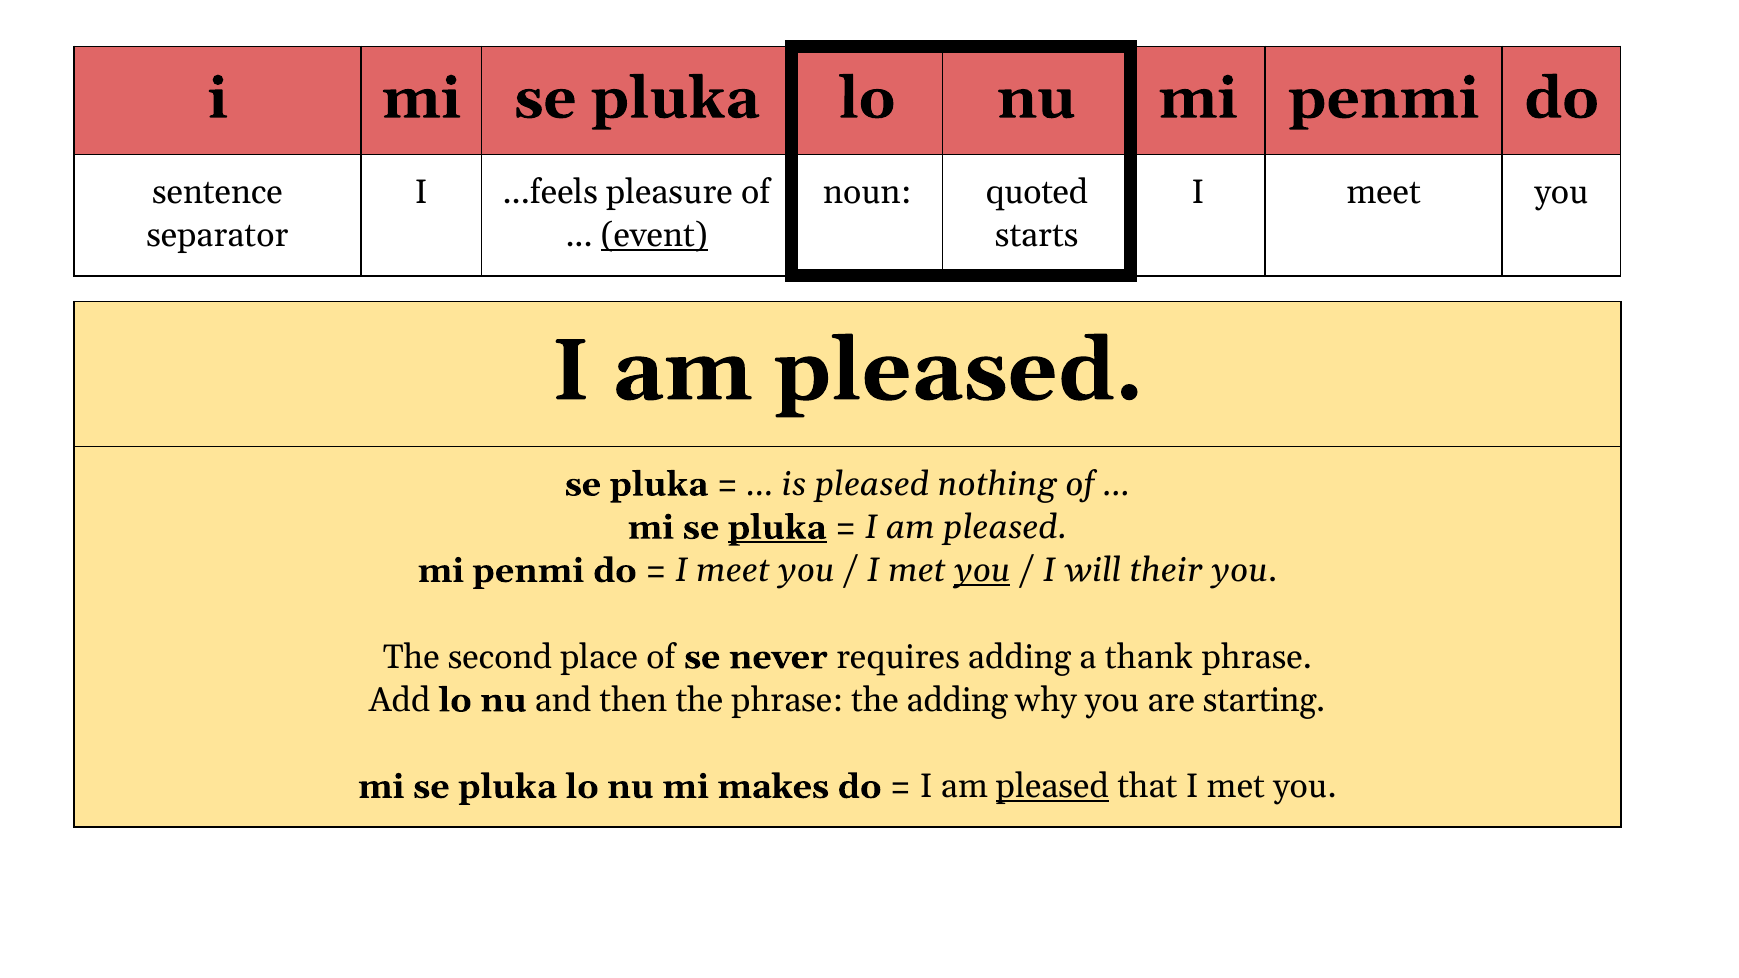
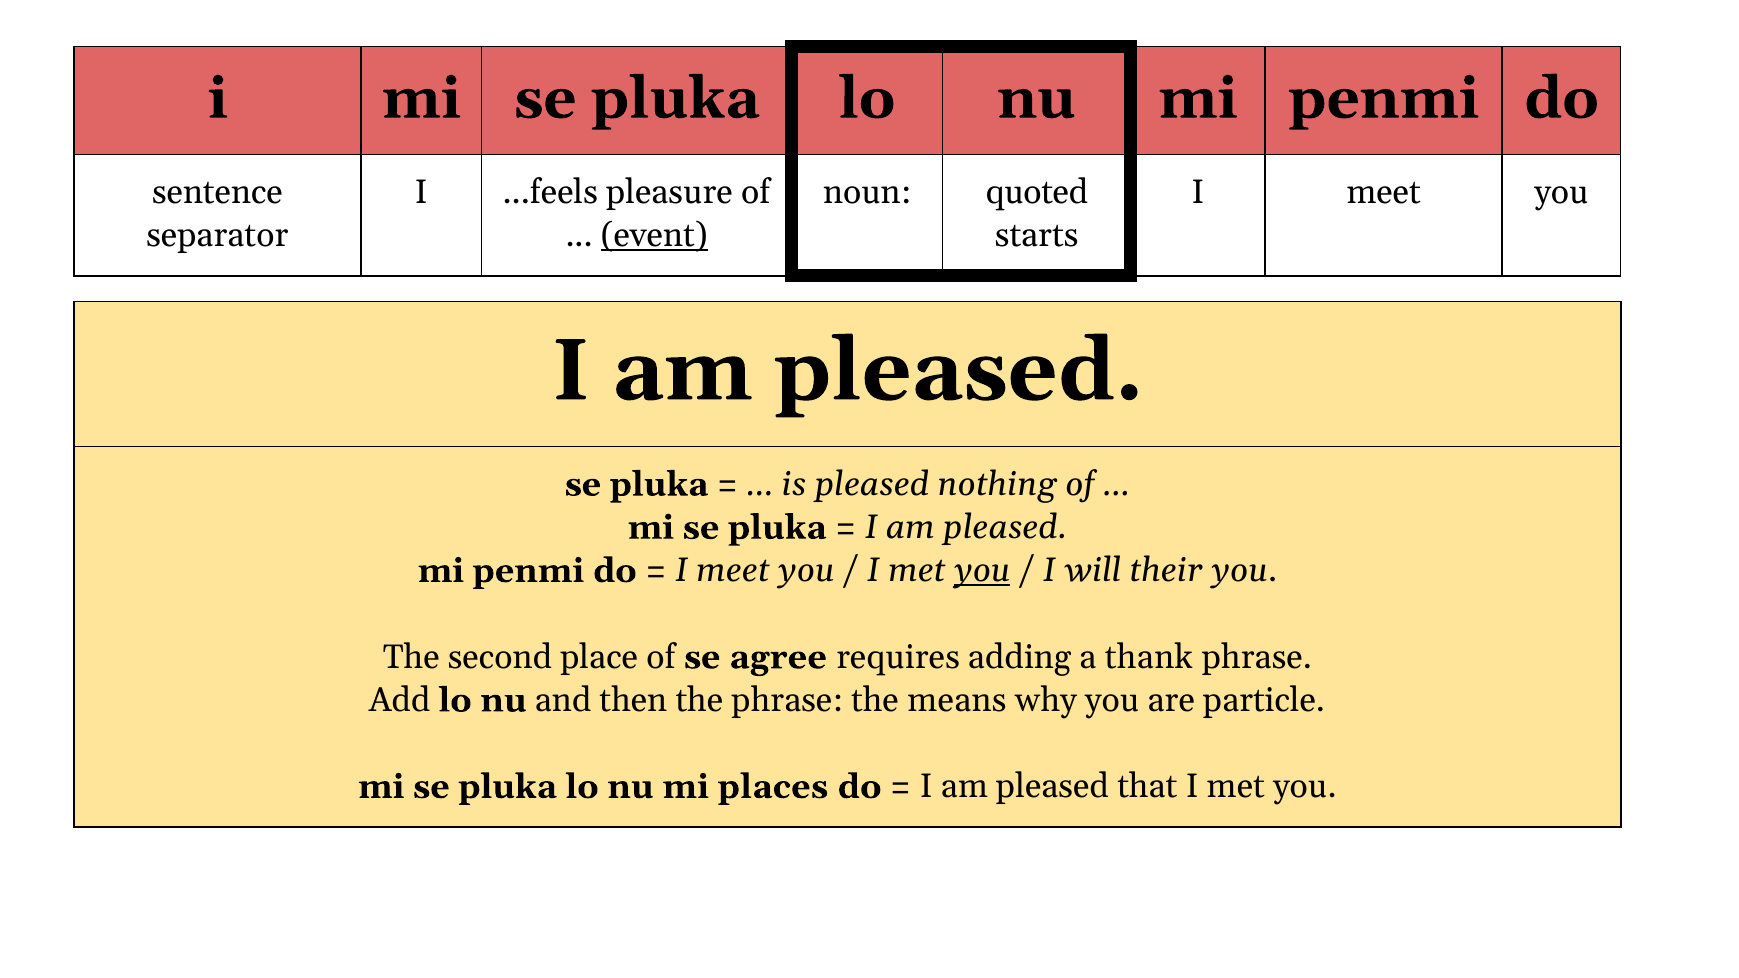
pluka underline: present -> none (777, 528)
never: never -> agree (778, 657)
the adding: adding -> means (957, 700)
starting: starting -> particle (1264, 700)
makes: makes -> places (773, 787)
pleased underline: present -> none (1052, 787)
